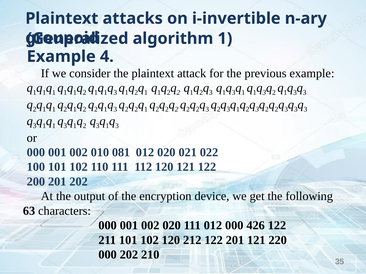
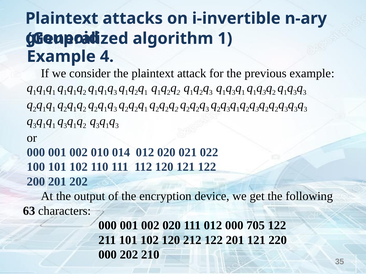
081: 081 -> 014 (121, 153)
426: 426 -> 705 (256, 226)
